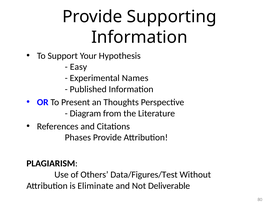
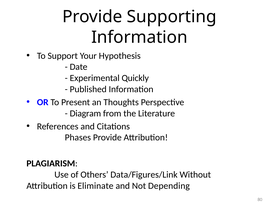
Easy: Easy -> Date (79, 67)
Names: Names -> Quickly (135, 78)
Data/Figures/Test: Data/Figures/Test -> Data/Figures/Link (144, 175)
Deliverable: Deliverable -> Depending (169, 186)
